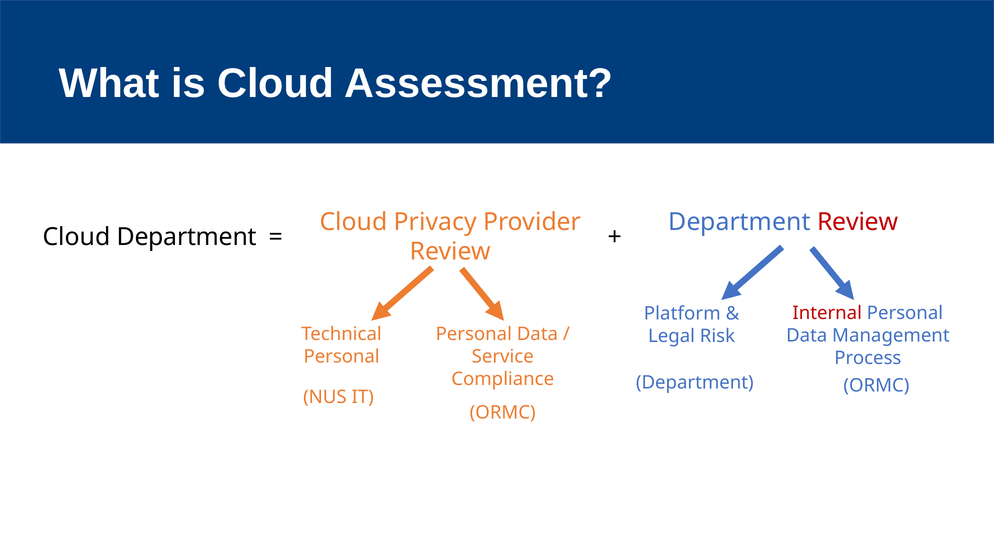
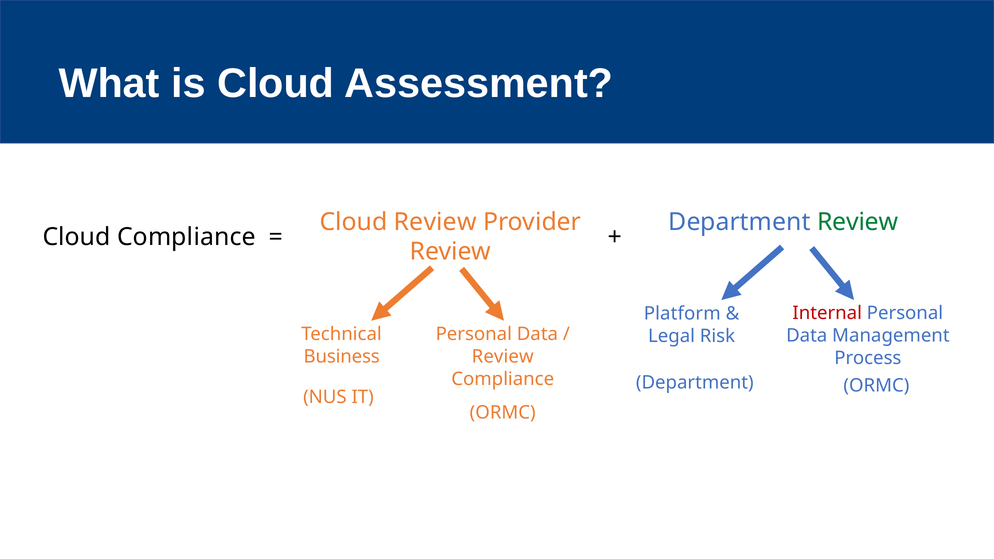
Cloud Privacy: Privacy -> Review (435, 222)
Review colour: red -> green (858, 222)
Cloud Department: Department -> Compliance (186, 237)
Personal: Personal -> Business (342, 357)
Service: Service -> Review (503, 357)
